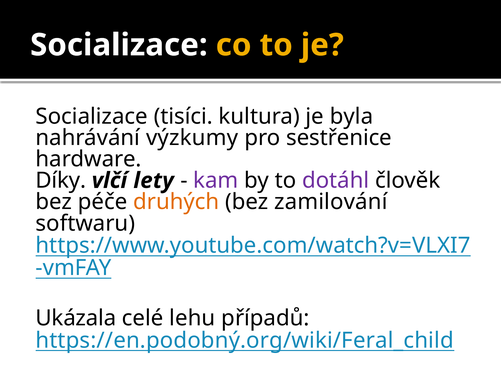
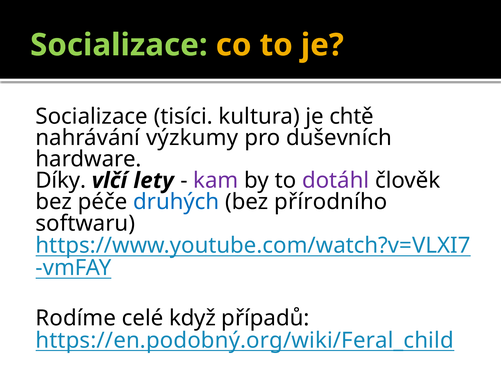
Socializace colour: white -> light green (119, 45)
byla: byla -> chtě (352, 116)
sestřenice: sestřenice -> duševních (339, 138)
druhých colour: orange -> blue (176, 202)
zamilování: zamilování -> přírodního (331, 202)
Ukázala: Ukázala -> Rodíme (76, 318)
lehu: lehu -> když (192, 318)
